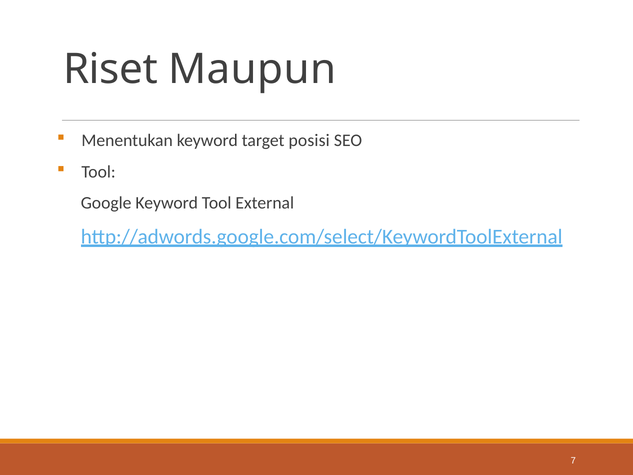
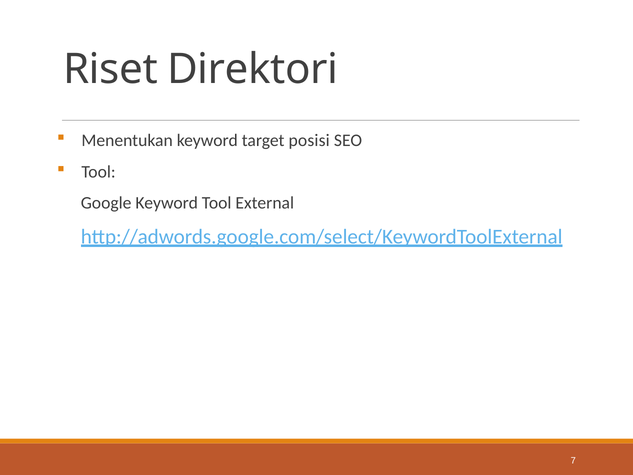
Maupun: Maupun -> Direktori (253, 69)
